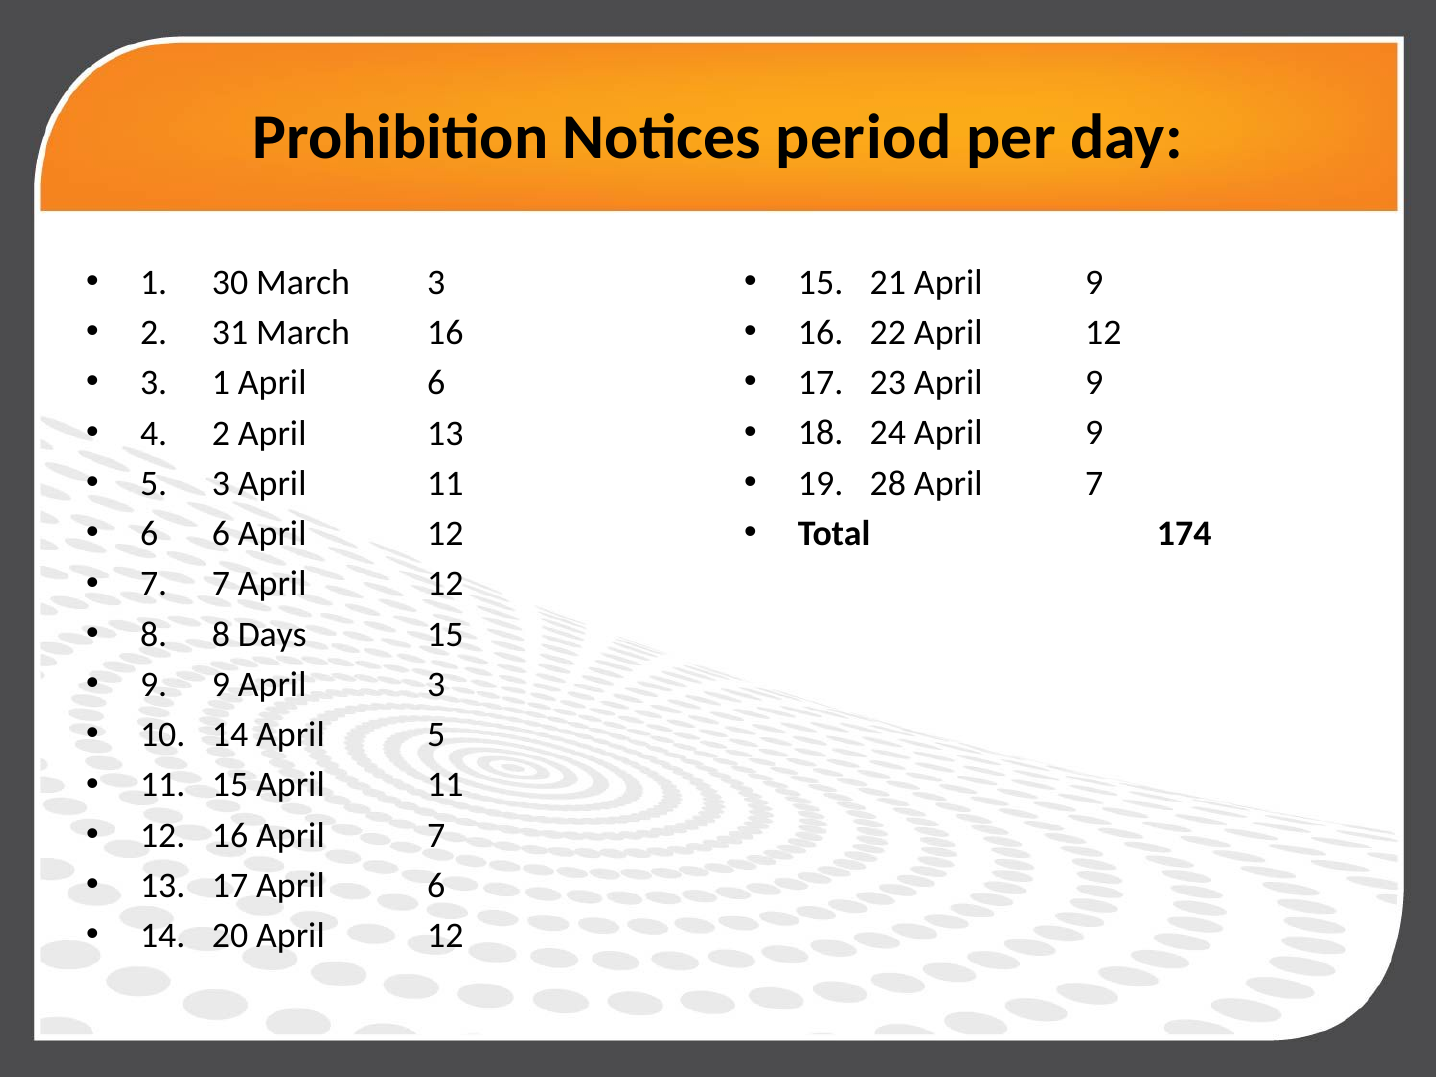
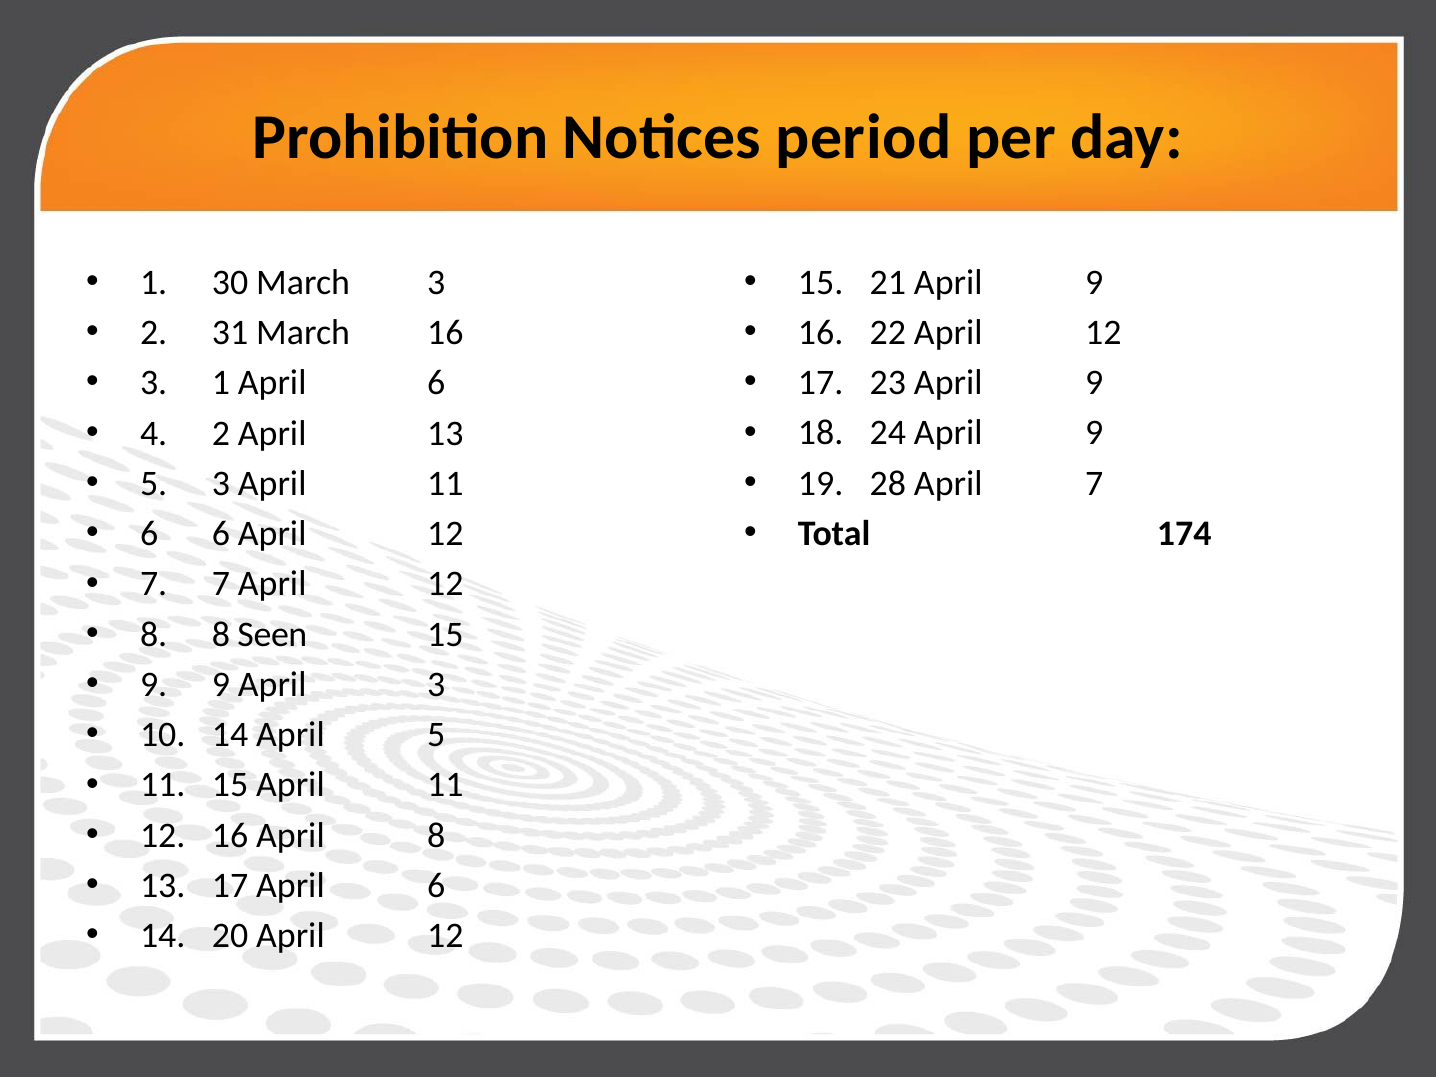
Days: Days -> Seen (272, 634)
16 April 7: 7 -> 8 (436, 835)
